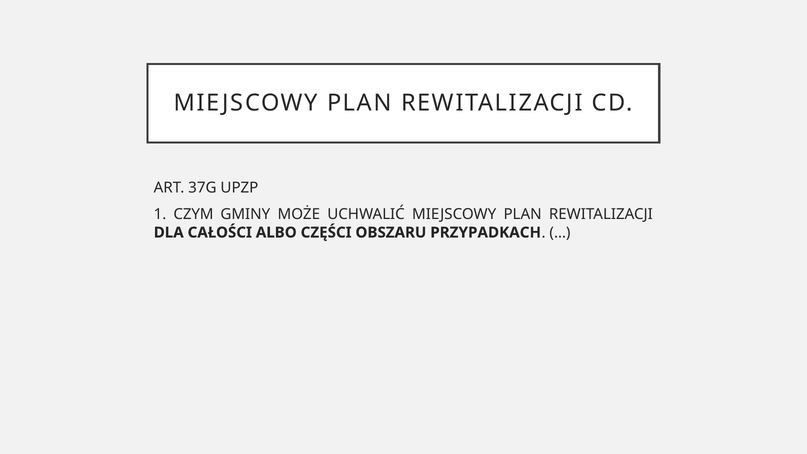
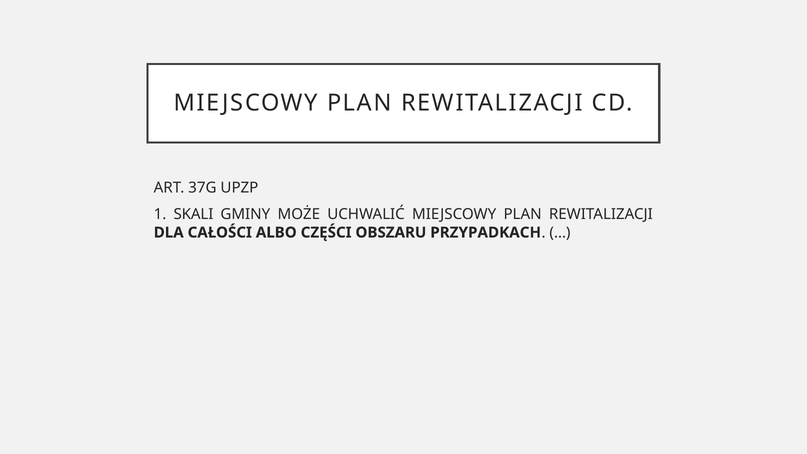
CZYM: CZYM -> SKALI (193, 214)
